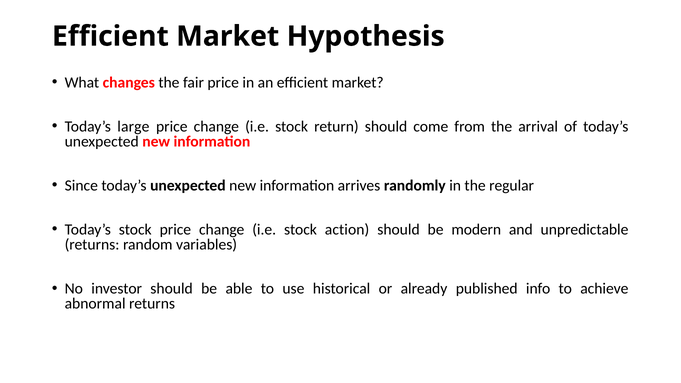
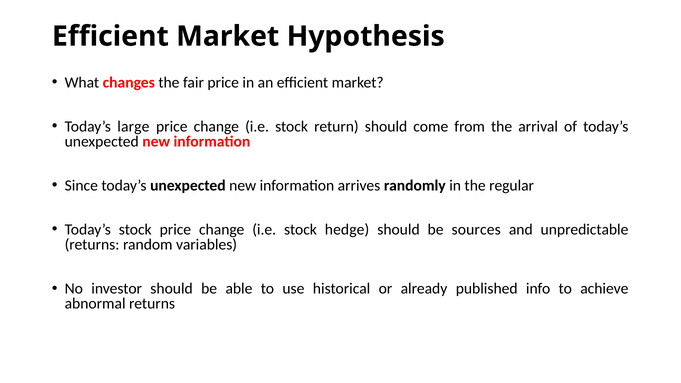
action: action -> hedge (347, 230)
modern: modern -> sources (476, 230)
